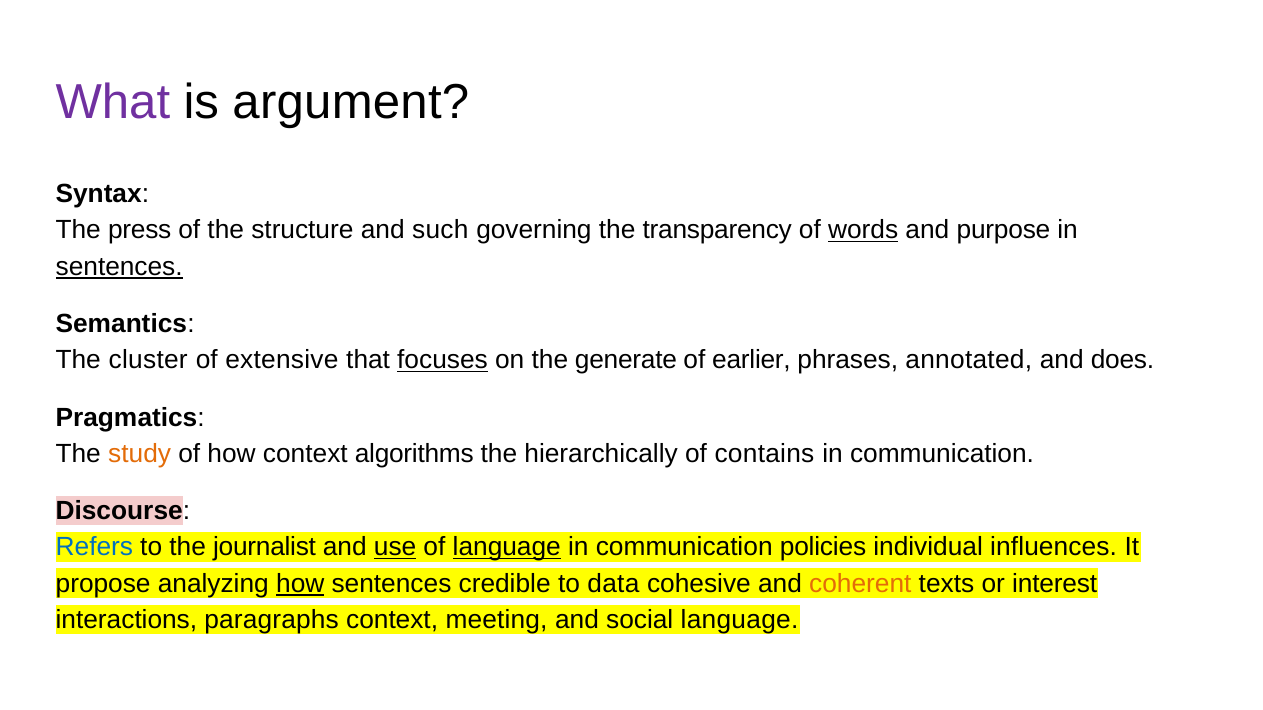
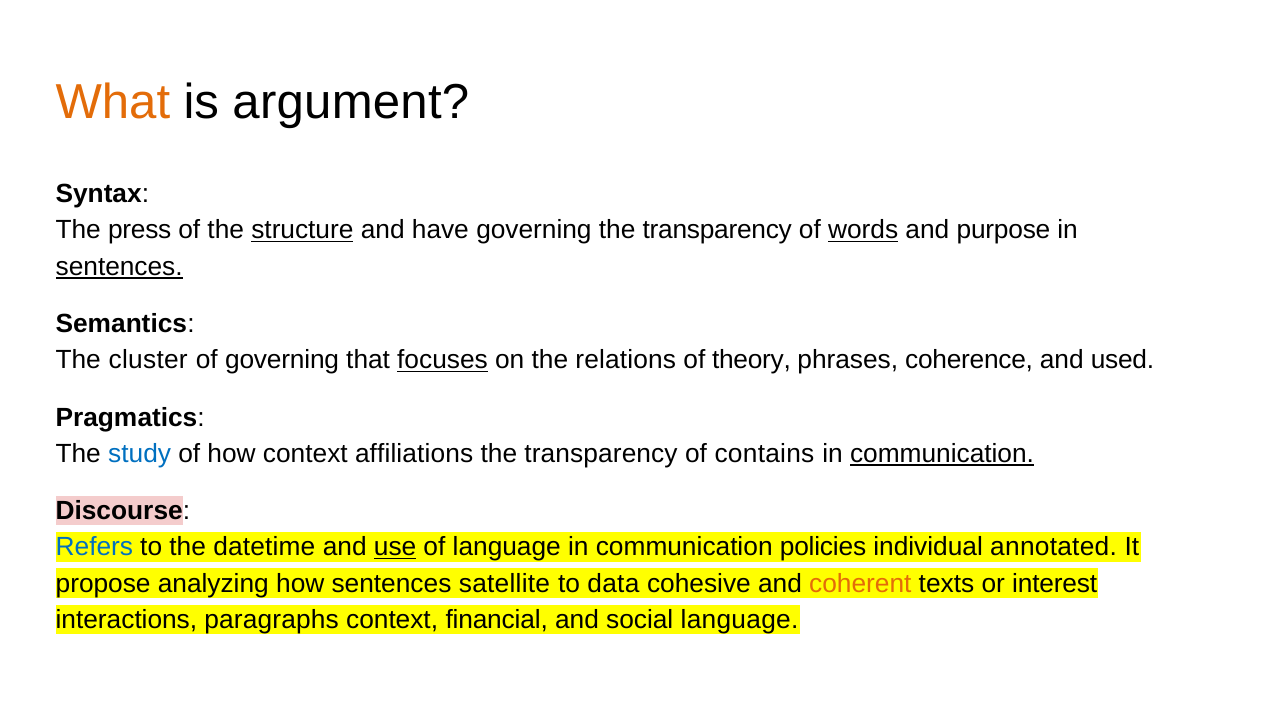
What colour: purple -> orange (113, 102)
structure underline: none -> present (302, 230)
such: such -> have (440, 230)
of extensive: extensive -> governing (282, 360)
generate: generate -> relations (626, 360)
earlier: earlier -> theory (751, 360)
annotated: annotated -> coherence (969, 360)
does: does -> used (1122, 360)
study colour: orange -> blue (140, 454)
algorithms: algorithms -> affiliations (414, 454)
hierarchically: hierarchically -> transparency (601, 454)
communication underline: none -> present (942, 454)
journalist: journalist -> datetime (264, 548)
language underline: present -> none (507, 548)
influences: influences -> annotated (1054, 548)
how underline: present -> none (300, 584)
credible: credible -> satellite (504, 584)
meeting: meeting -> financial (497, 620)
